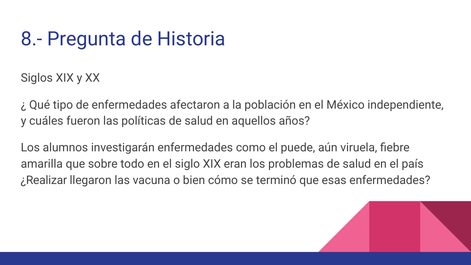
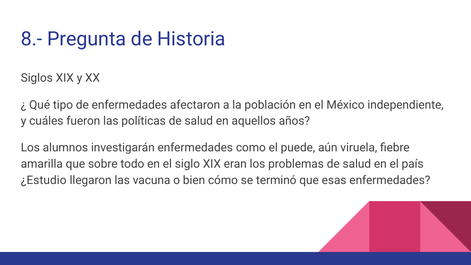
¿Realizar: ¿Realizar -> ¿Estudio (44, 180)
